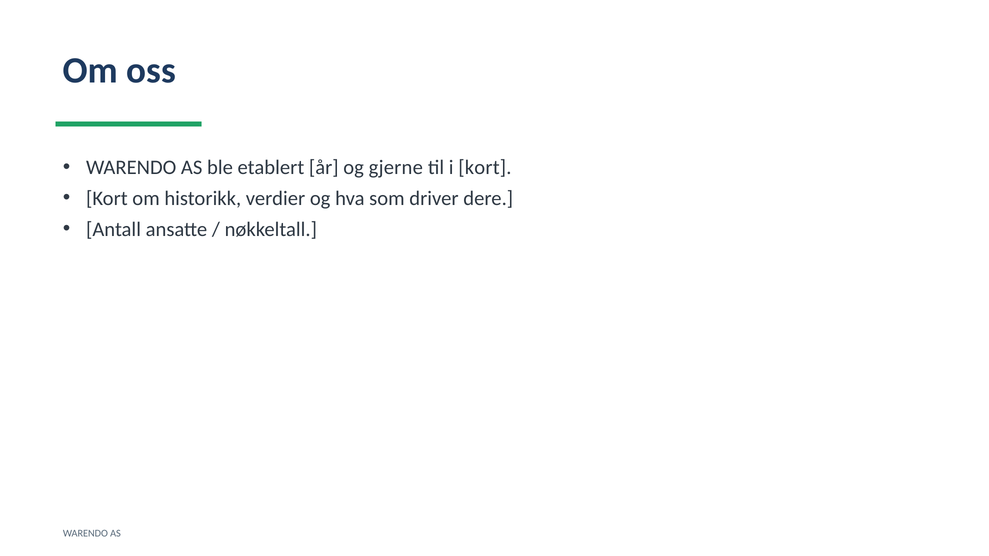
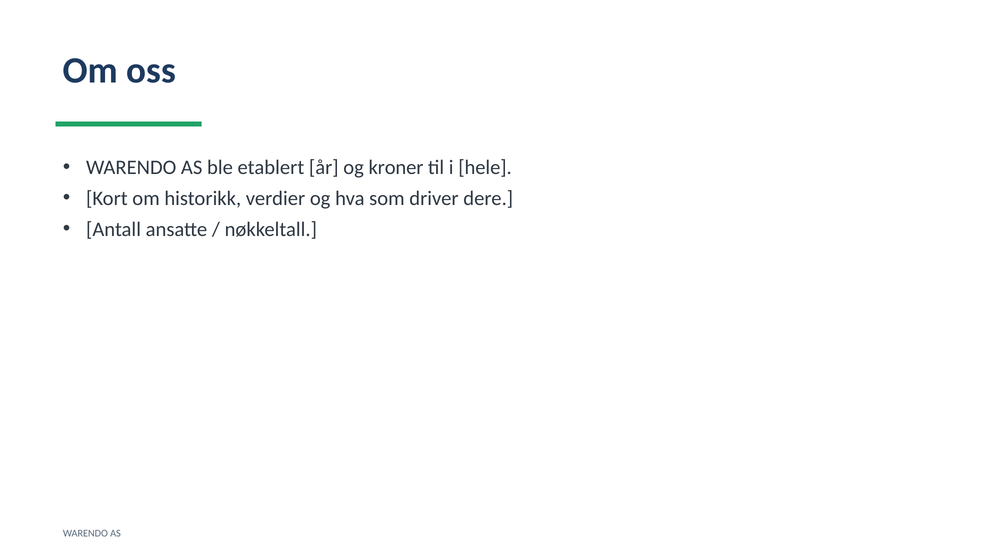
gjerne: gjerne -> kroner (396, 168)
i kort: kort -> hele (485, 168)
